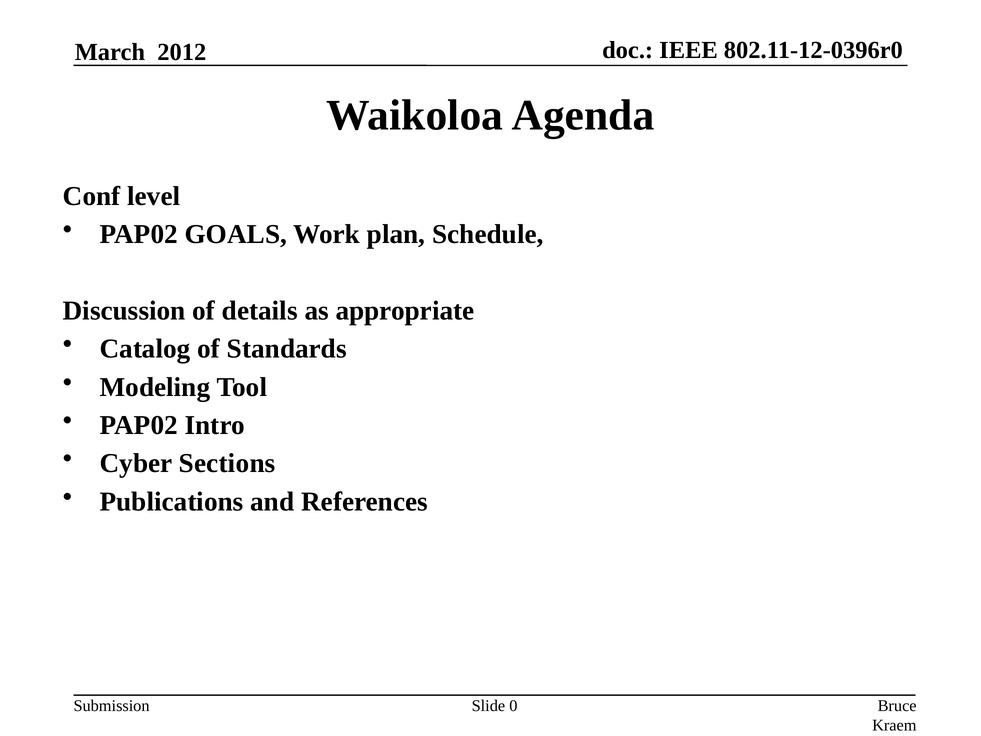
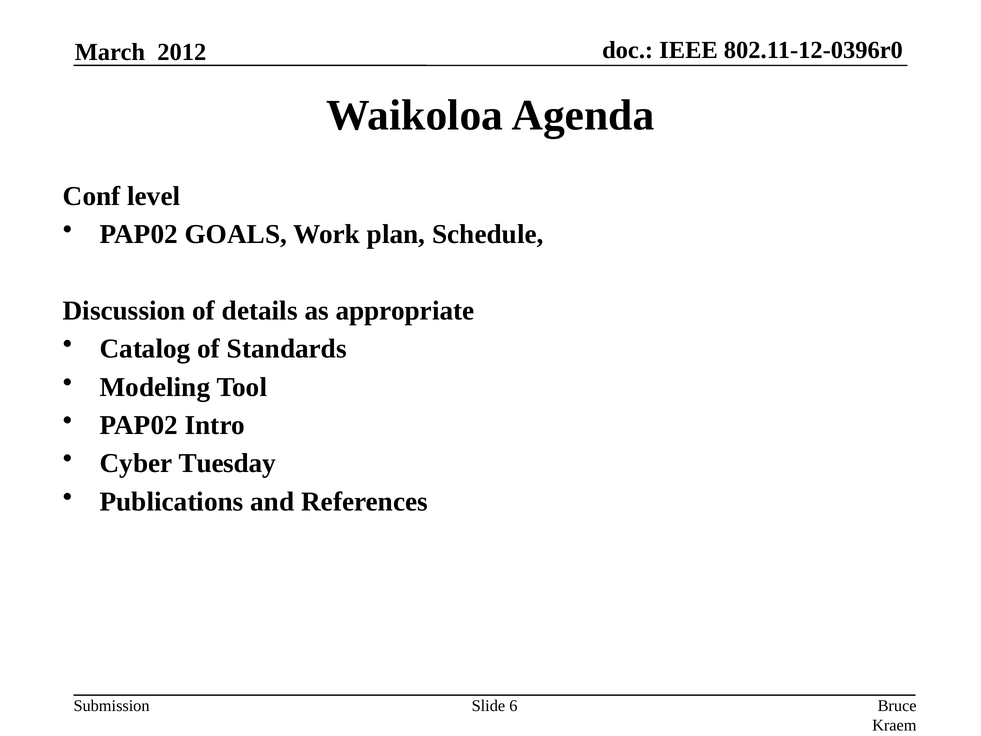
Sections: Sections -> Tuesday (227, 463)
0: 0 -> 6 (513, 706)
